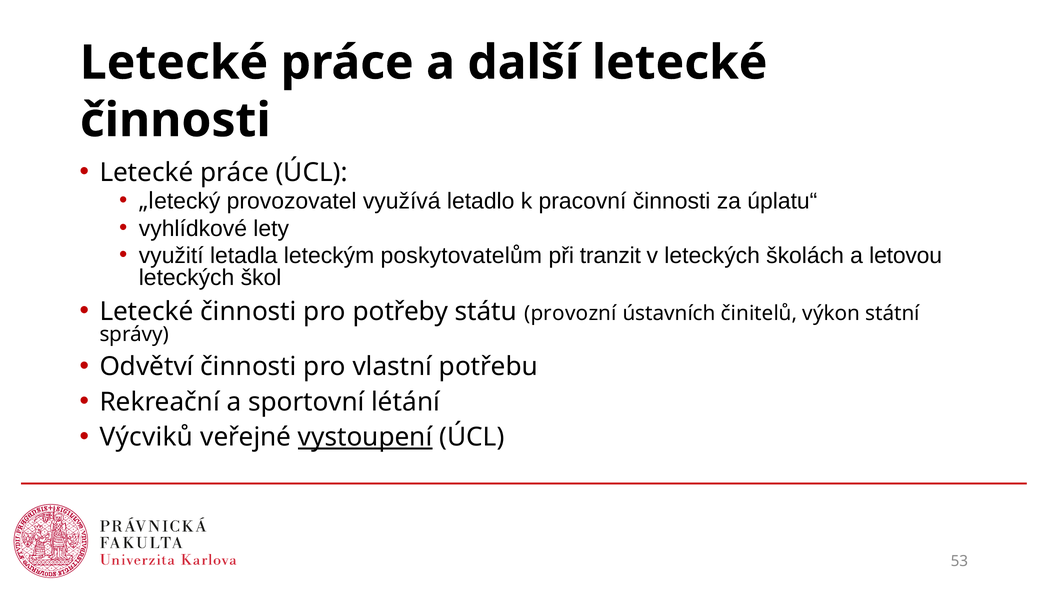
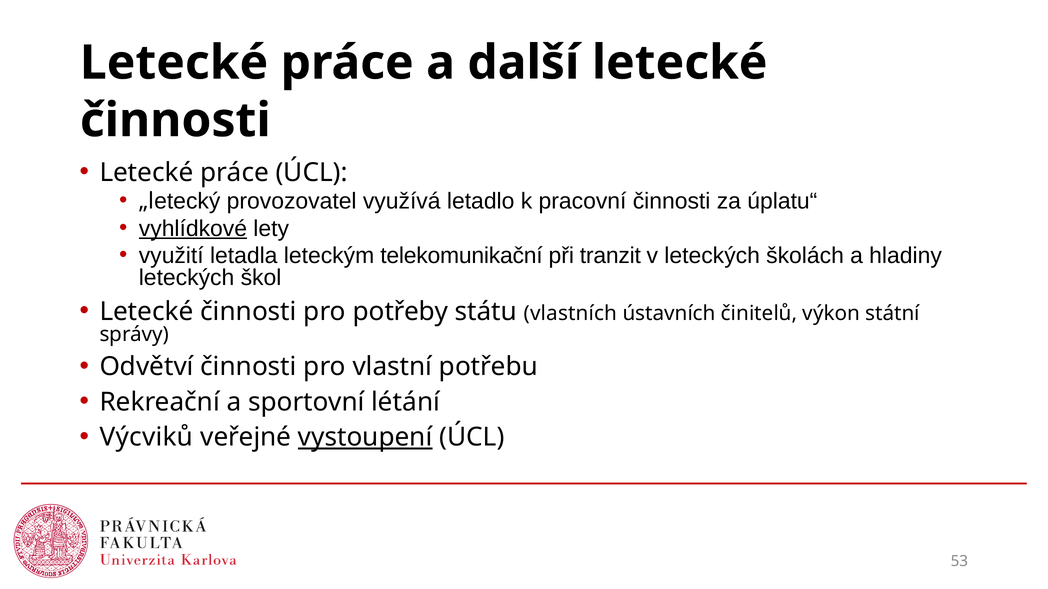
vyhlídkové underline: none -> present (193, 229)
poskytovatelům: poskytovatelům -> telekomunikační (461, 256)
letovou: letovou -> hladiny (906, 256)
provozní: provozní -> vlastních (571, 313)
